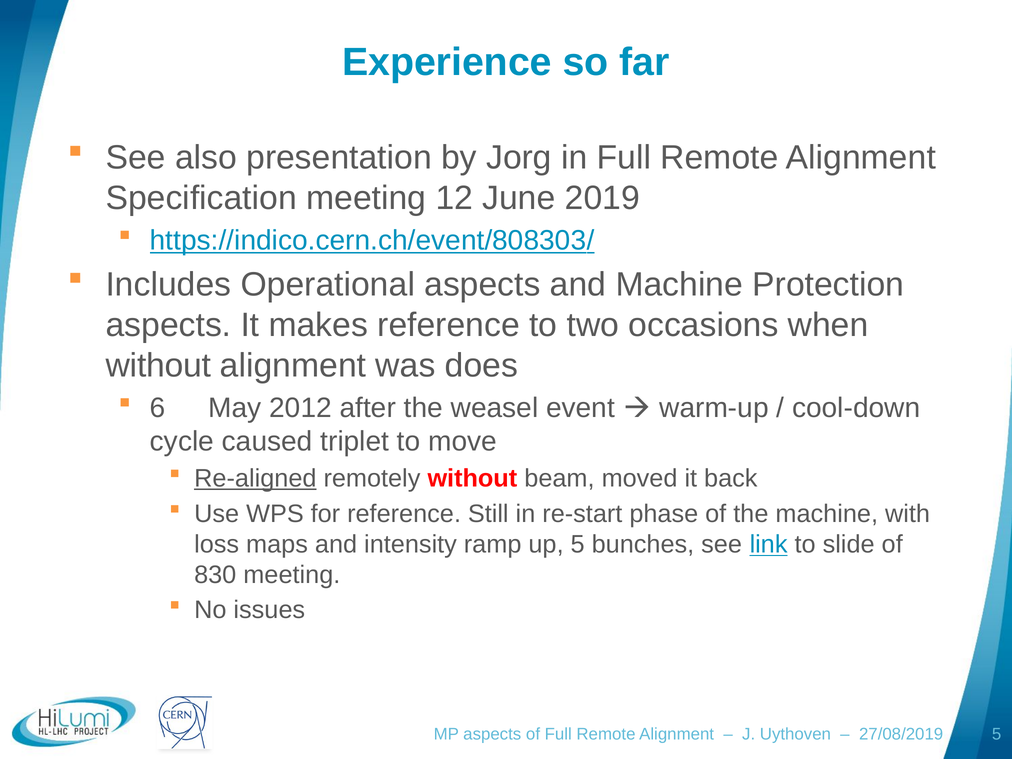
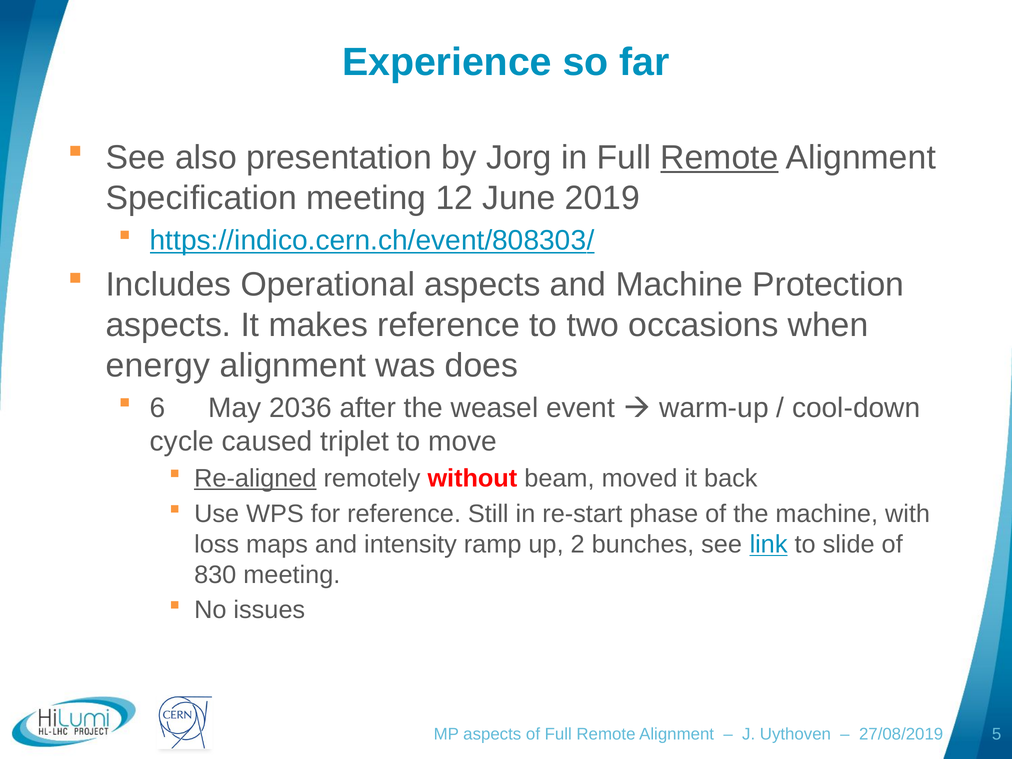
Remote underline: none -> present (719, 158)
without: without -> energy (158, 366)
2012: 2012 -> 2036 (301, 408)
up 5: 5 -> 2 (578, 544)
